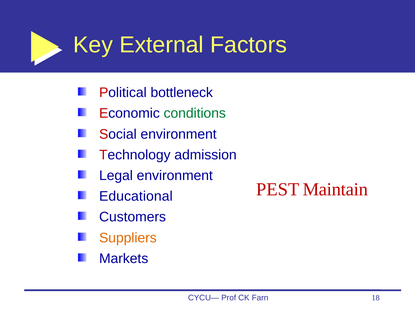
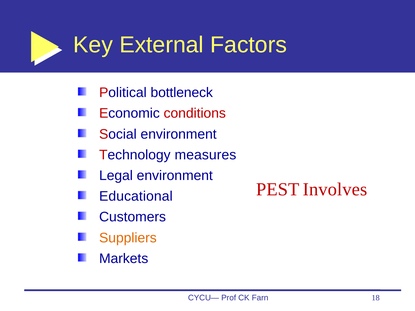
conditions colour: green -> red (195, 114)
admission: admission -> measures (205, 155)
Maintain: Maintain -> Involves (335, 190)
